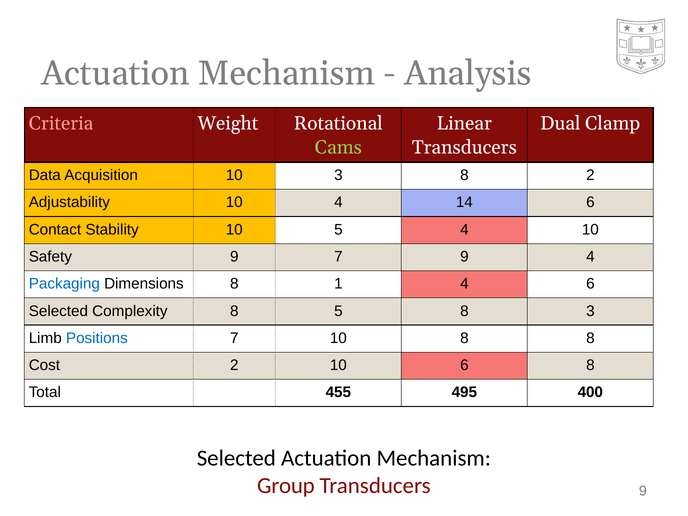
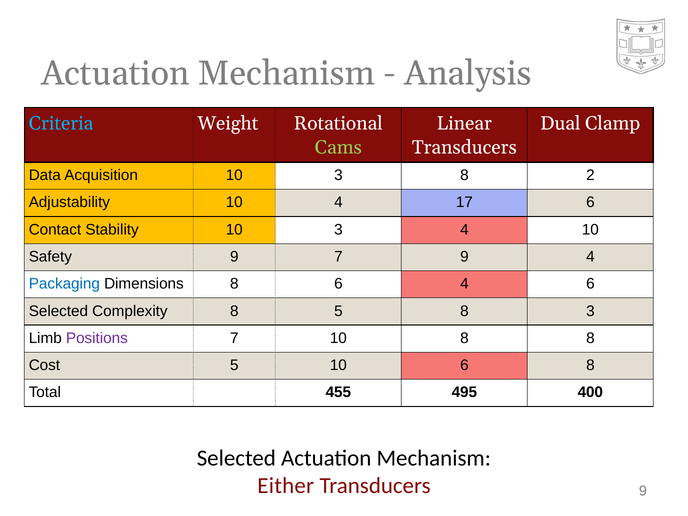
Criteria colour: pink -> light blue (61, 123)
14: 14 -> 17 (464, 202)
Stability 10 5: 5 -> 3 (338, 230)
8 1: 1 -> 6 (338, 284)
Positions colour: blue -> purple (97, 338)
Cost 2: 2 -> 5 (234, 365)
Group: Group -> Either (286, 486)
